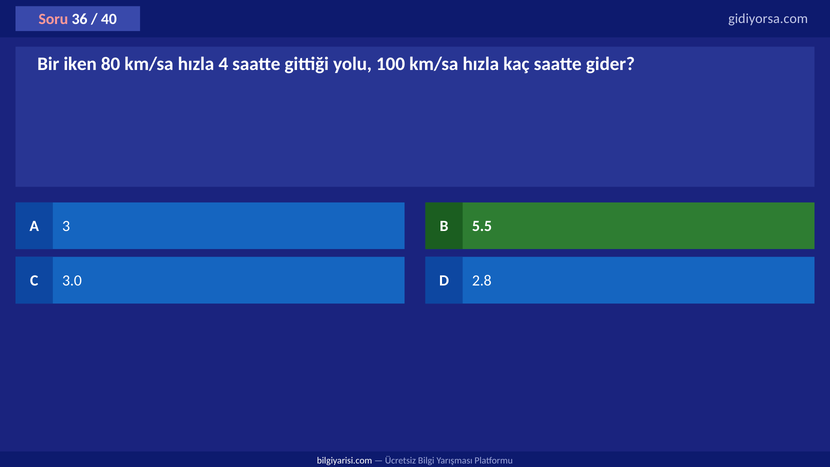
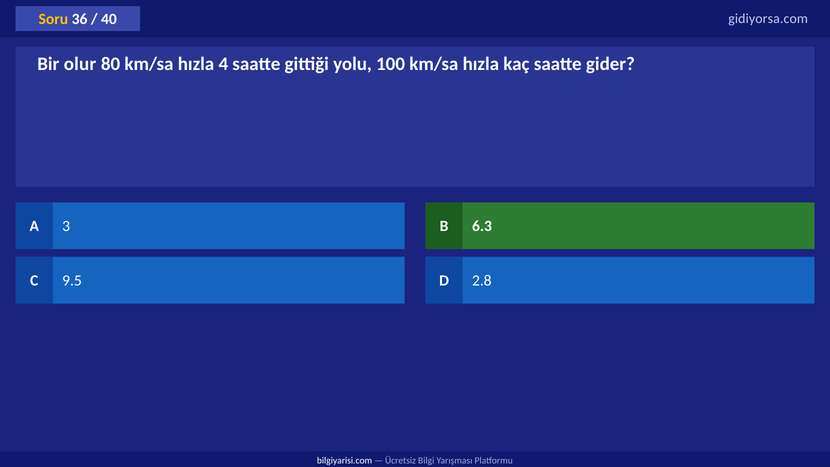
Soru colour: pink -> yellow (53, 19)
iken: iken -> olur (80, 64)
5.5: 5.5 -> 6.3 (482, 226)
3.0: 3.0 -> 9.5 (72, 280)
